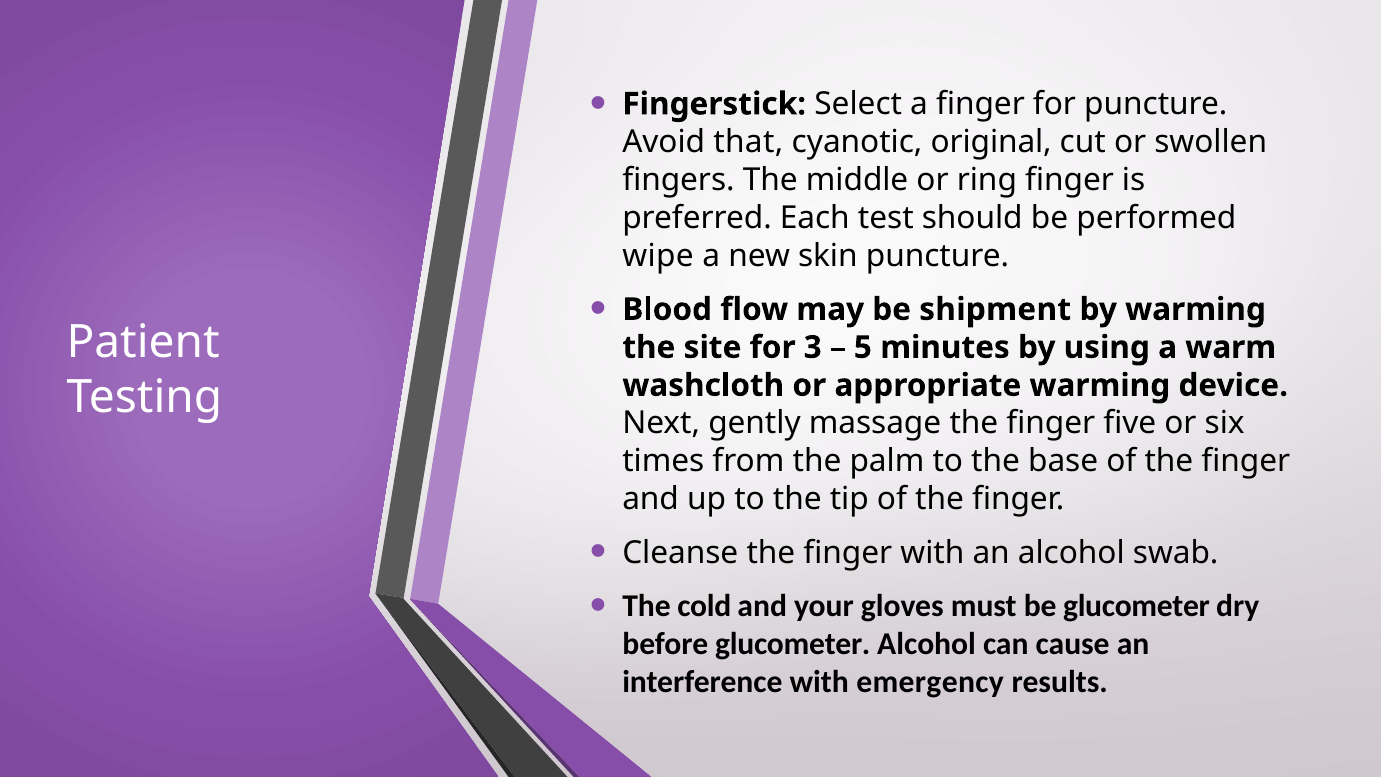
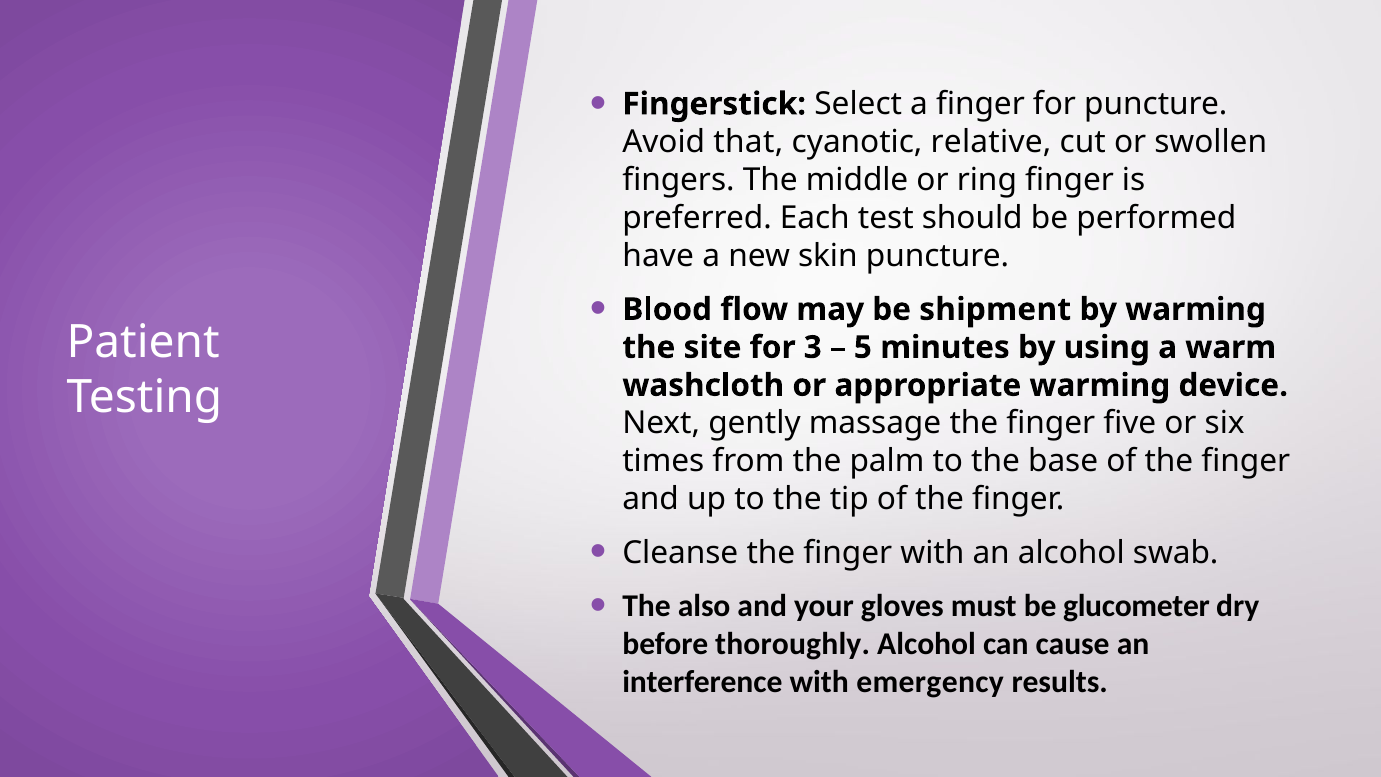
original: original -> relative (991, 142)
wipe: wipe -> have (658, 256)
cold: cold -> also (704, 606)
before glucometer: glucometer -> thoroughly (793, 644)
